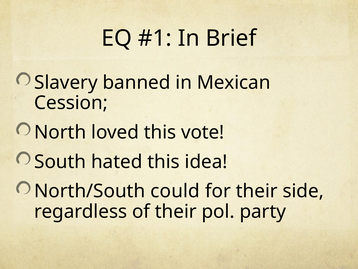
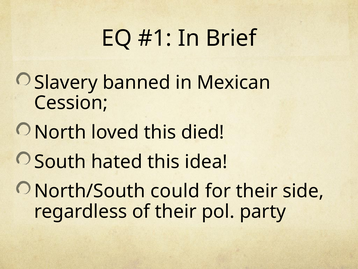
vote: vote -> died (203, 132)
